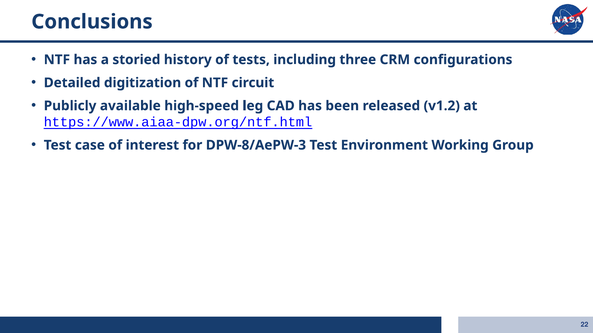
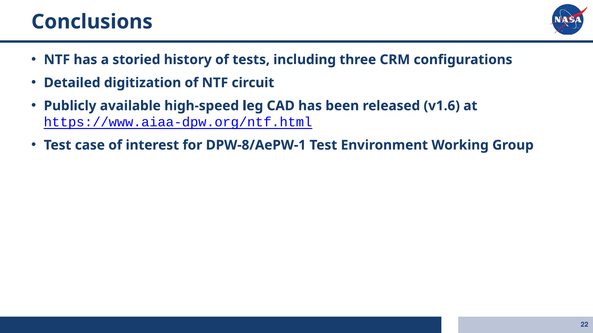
v1.2: v1.2 -> v1.6 (442, 106)
DPW-8/AePW-3: DPW-8/AePW-3 -> DPW-8/AePW-1 (256, 145)
